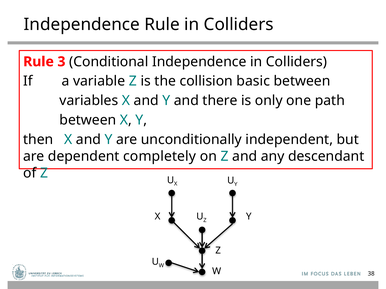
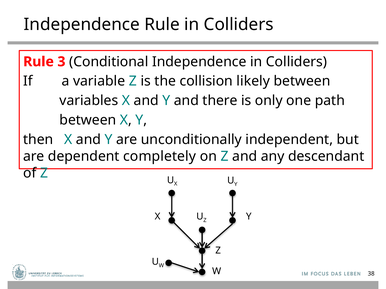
basic: basic -> likely (253, 81)
